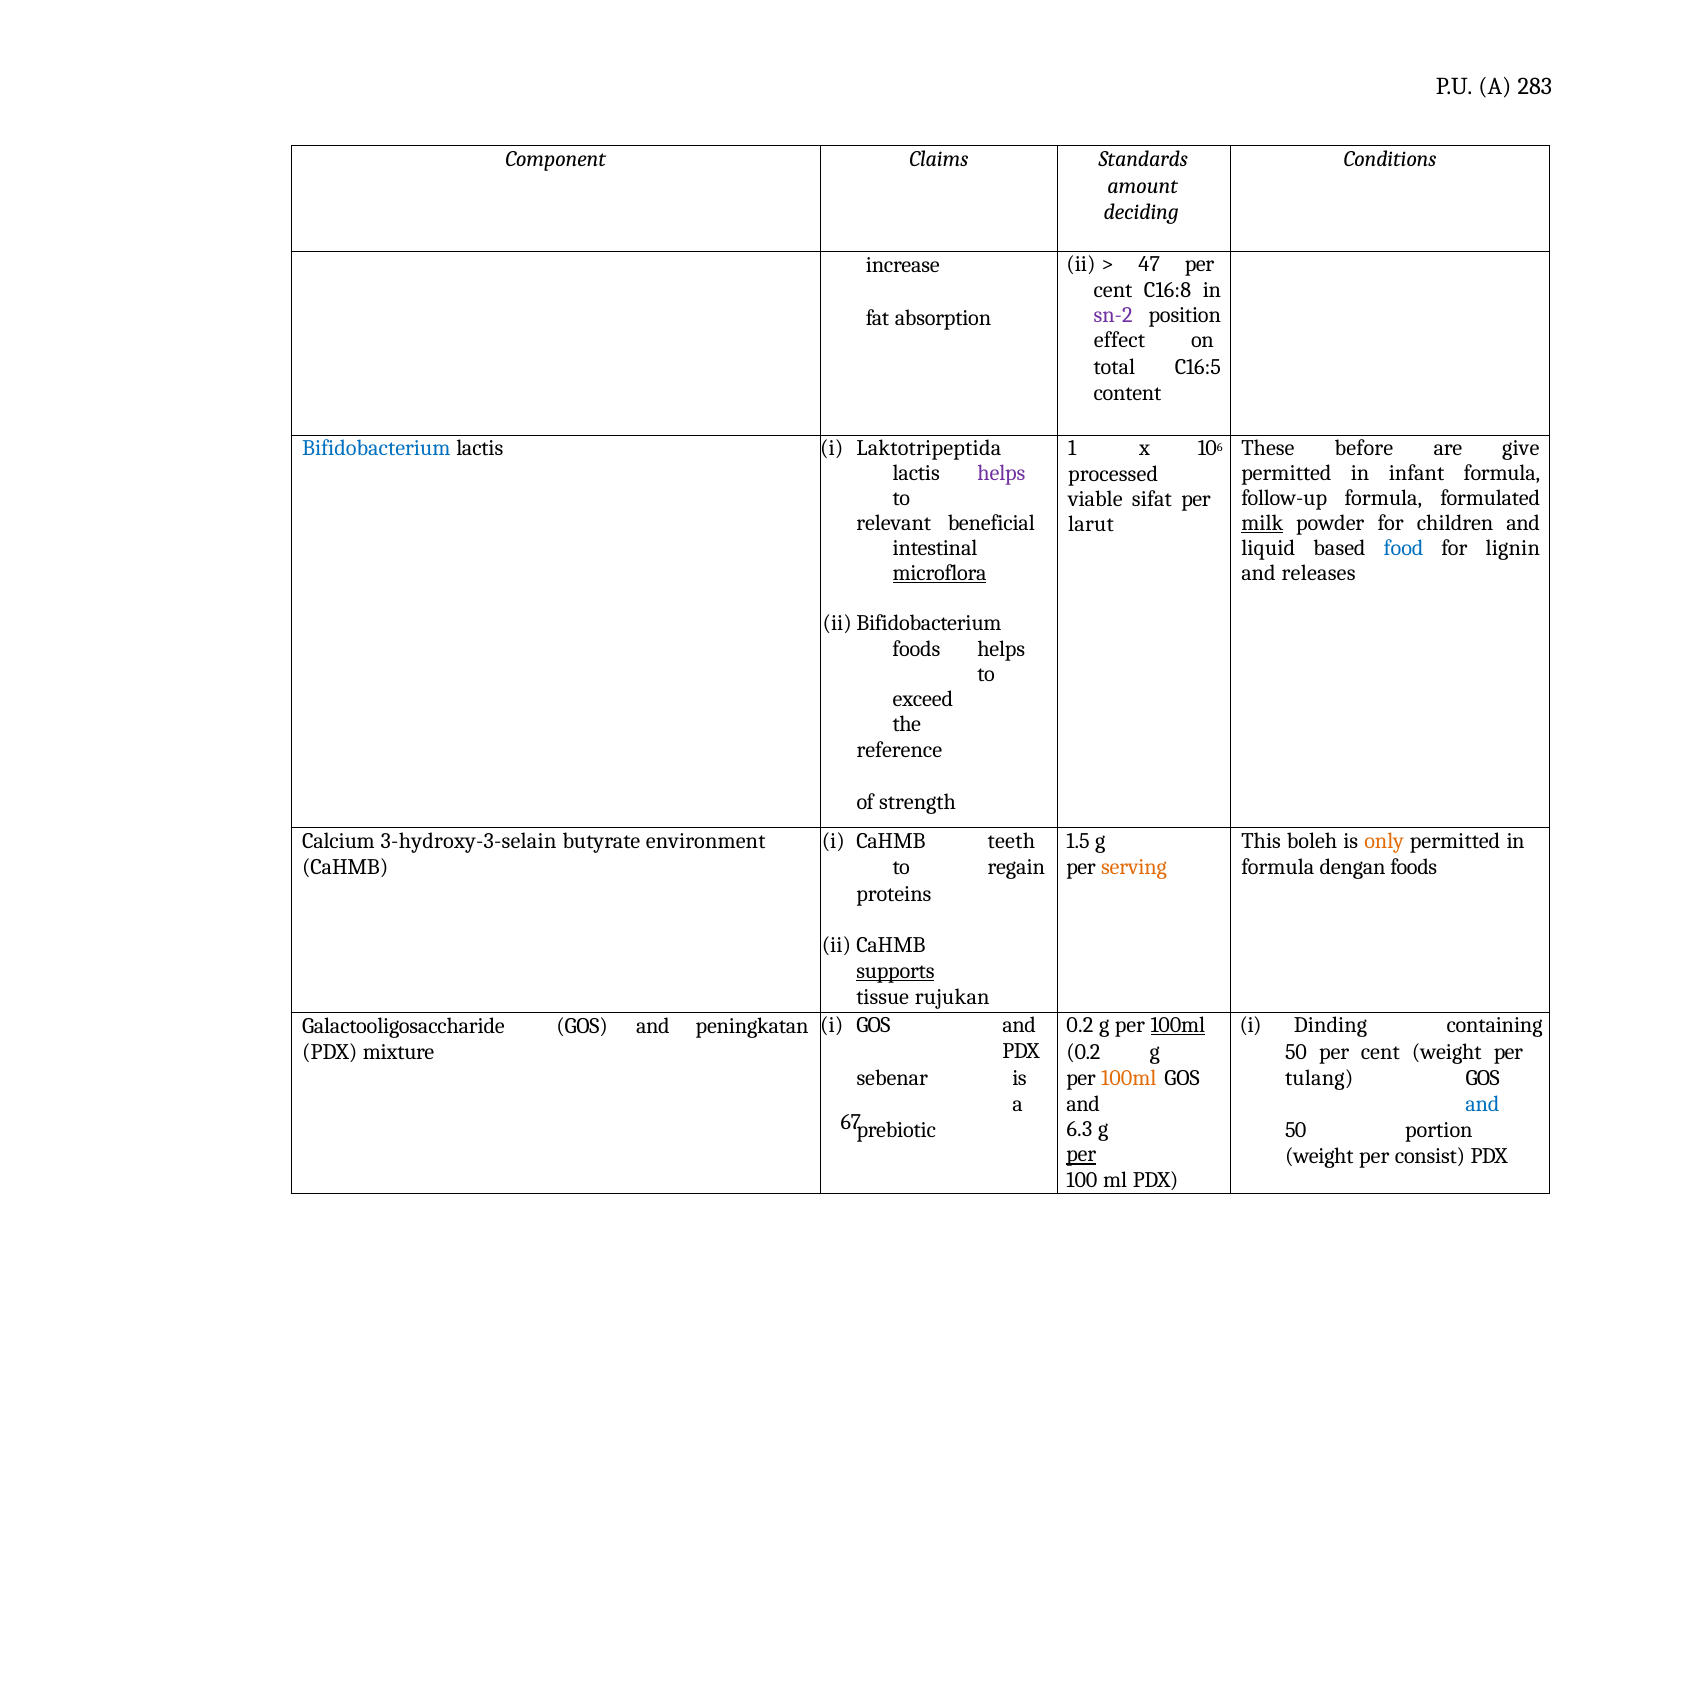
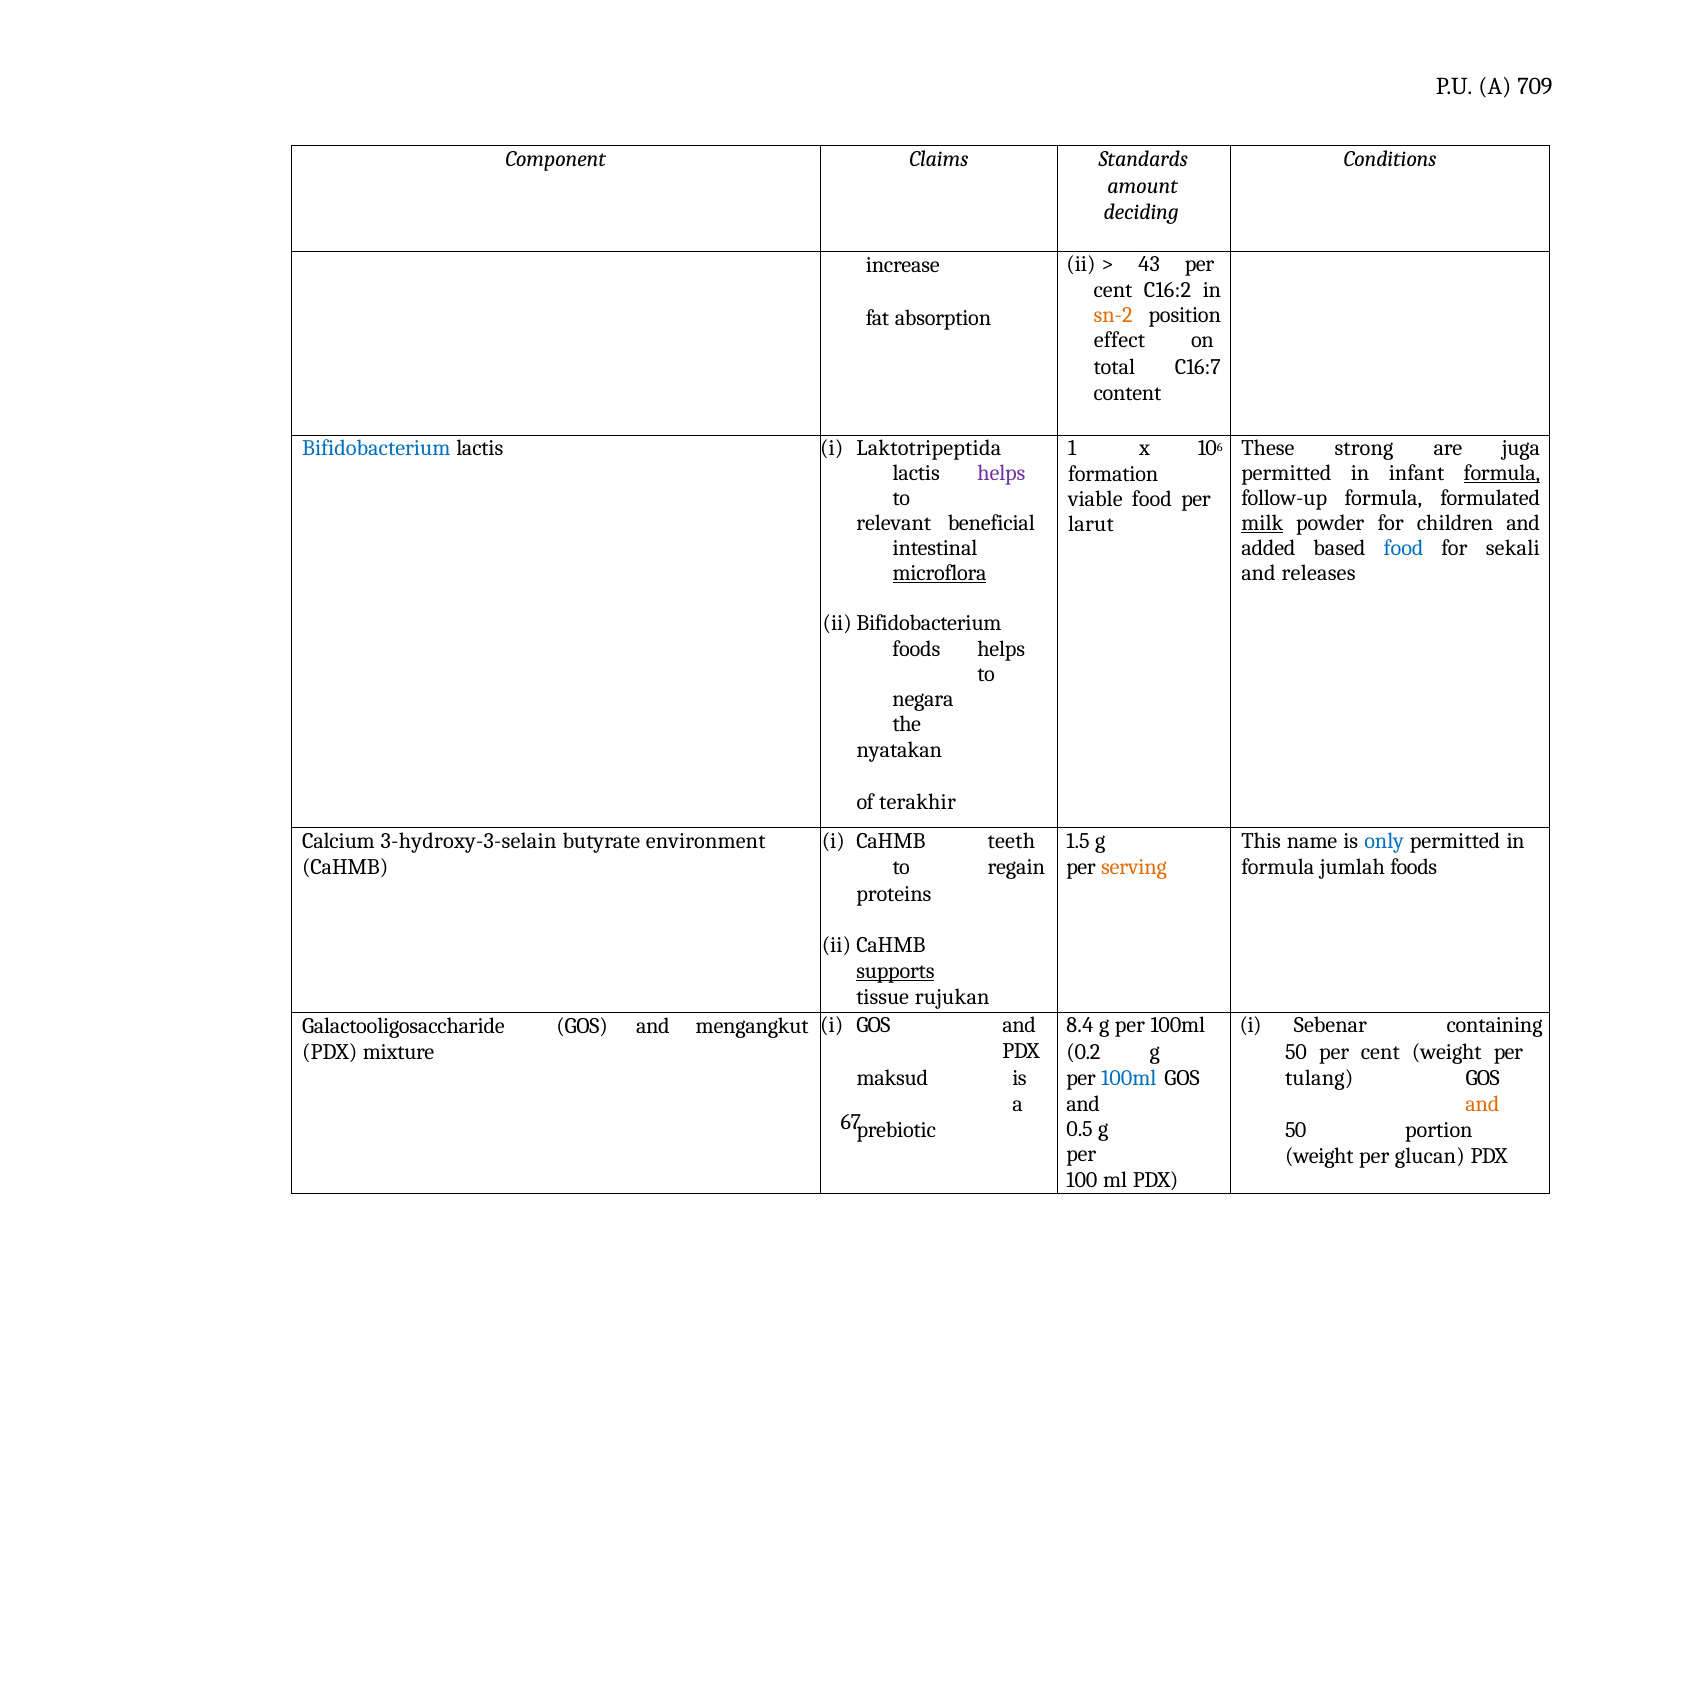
283: 283 -> 709 (1535, 87)
47: 47 -> 43 (1149, 264)
C16:8: C16:8 -> C16:2 (1168, 290)
sn-2 colour: purple -> orange (1113, 315)
C16:5: C16:5 -> C16:7 (1198, 367)
before: before -> strong (1364, 448)
give: give -> juga (1521, 448)
formula underline: none -> present (1502, 473)
processed: processed -> formation (1113, 474)
viable sifat: sifat -> food (1152, 499)
liquid: liquid -> added (1268, 548)
lignin: lignin -> sekali (1513, 548)
exceed: exceed -> negara (923, 699)
reference: reference -> nyatakan (899, 750)
strength: strength -> terakhir (917, 802)
boleh: boleh -> name (1312, 841)
only colour: orange -> blue (1384, 841)
dengan: dengan -> jumlah (1352, 867)
0.2: 0.2 -> 8.4 (1080, 1025)
100ml underline: present -> none (1178, 1025)
Dinding: Dinding -> Sebenar (1330, 1025)
peningkatan: peningkatan -> mengangkut (752, 1026)
sebenar: sebenar -> maksud (892, 1078)
100ml colour: orange -> blue (1129, 1078)
and colour: blue -> orange (1482, 1104)
6.3: 6.3 -> 0.5 (1080, 1129)
per underline: present -> none (1081, 1155)
consist: consist -> glucan (1430, 1156)
